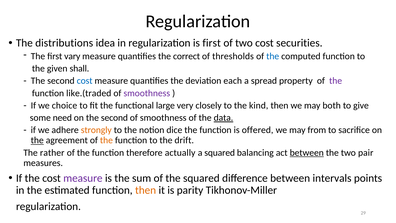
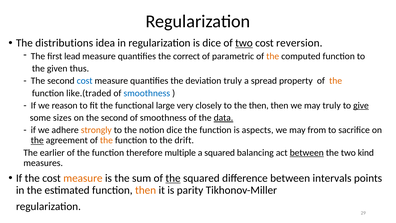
is first: first -> dice (212, 43)
two underline: none -> present (244, 43)
securities: securities -> reversion (299, 43)
vary: vary -> lead (72, 56)
thresholds: thresholds -> parametric (233, 56)
the colour: blue -> orange (273, 56)
shall: shall -> thus (79, 68)
deviation each: each -> truly (233, 81)
the colour: purple -> orange (336, 81)
smoothness colour: purple -> blue (147, 93)
choice: choice -> reason (65, 105)
the kind: kind -> then (259, 105)
may both: both -> truly (332, 105)
give underline: none -> present (361, 105)
need: need -> sizes (62, 118)
offered: offered -> aspects (258, 130)
rather: rather -> earlier (52, 152)
actually: actually -> multiple (180, 152)
pair: pair -> kind (366, 152)
measure colour: purple -> orange (83, 178)
the underline: none -> present (173, 178)
